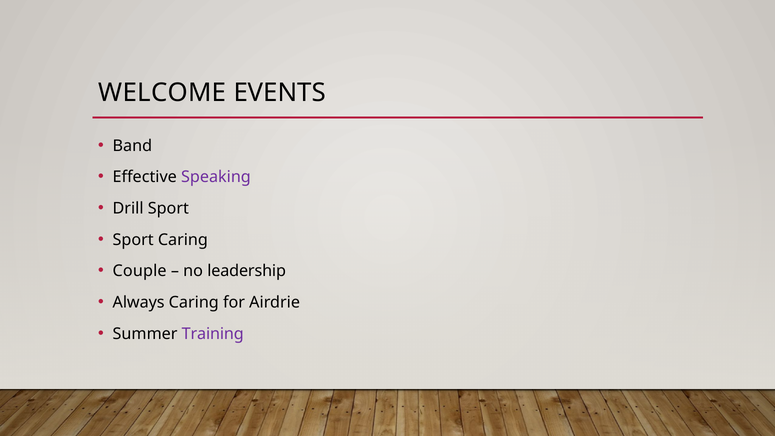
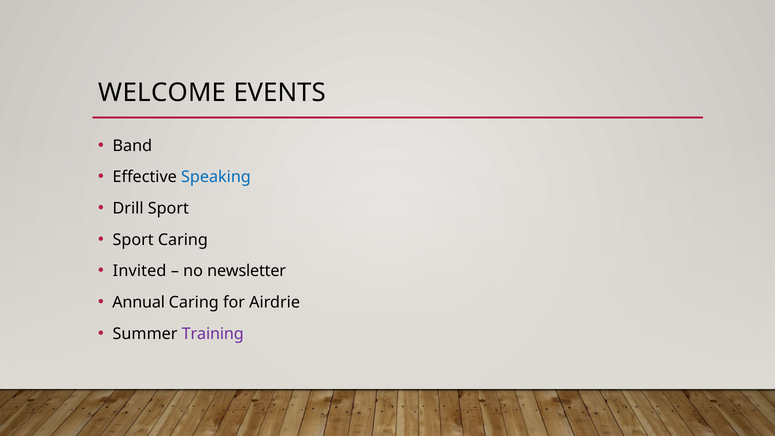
Speaking colour: purple -> blue (216, 177)
Couple: Couple -> Invited (140, 271)
leadership: leadership -> newsletter (247, 271)
Always: Always -> Annual (139, 302)
